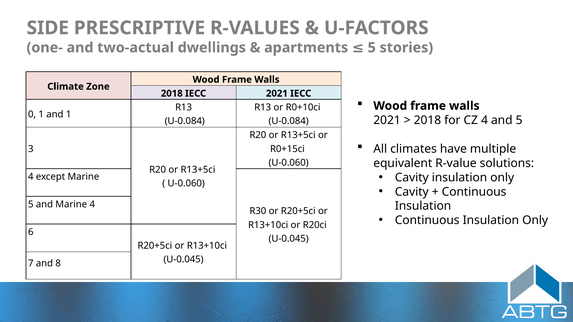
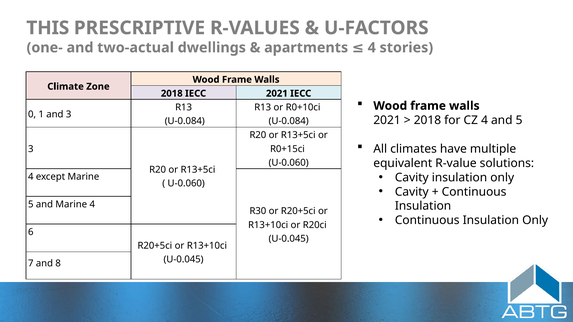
SIDE: SIDE -> THIS (48, 28)
apartments 5: 5 -> 4 (372, 48)
and 1: 1 -> 3 (69, 114)
